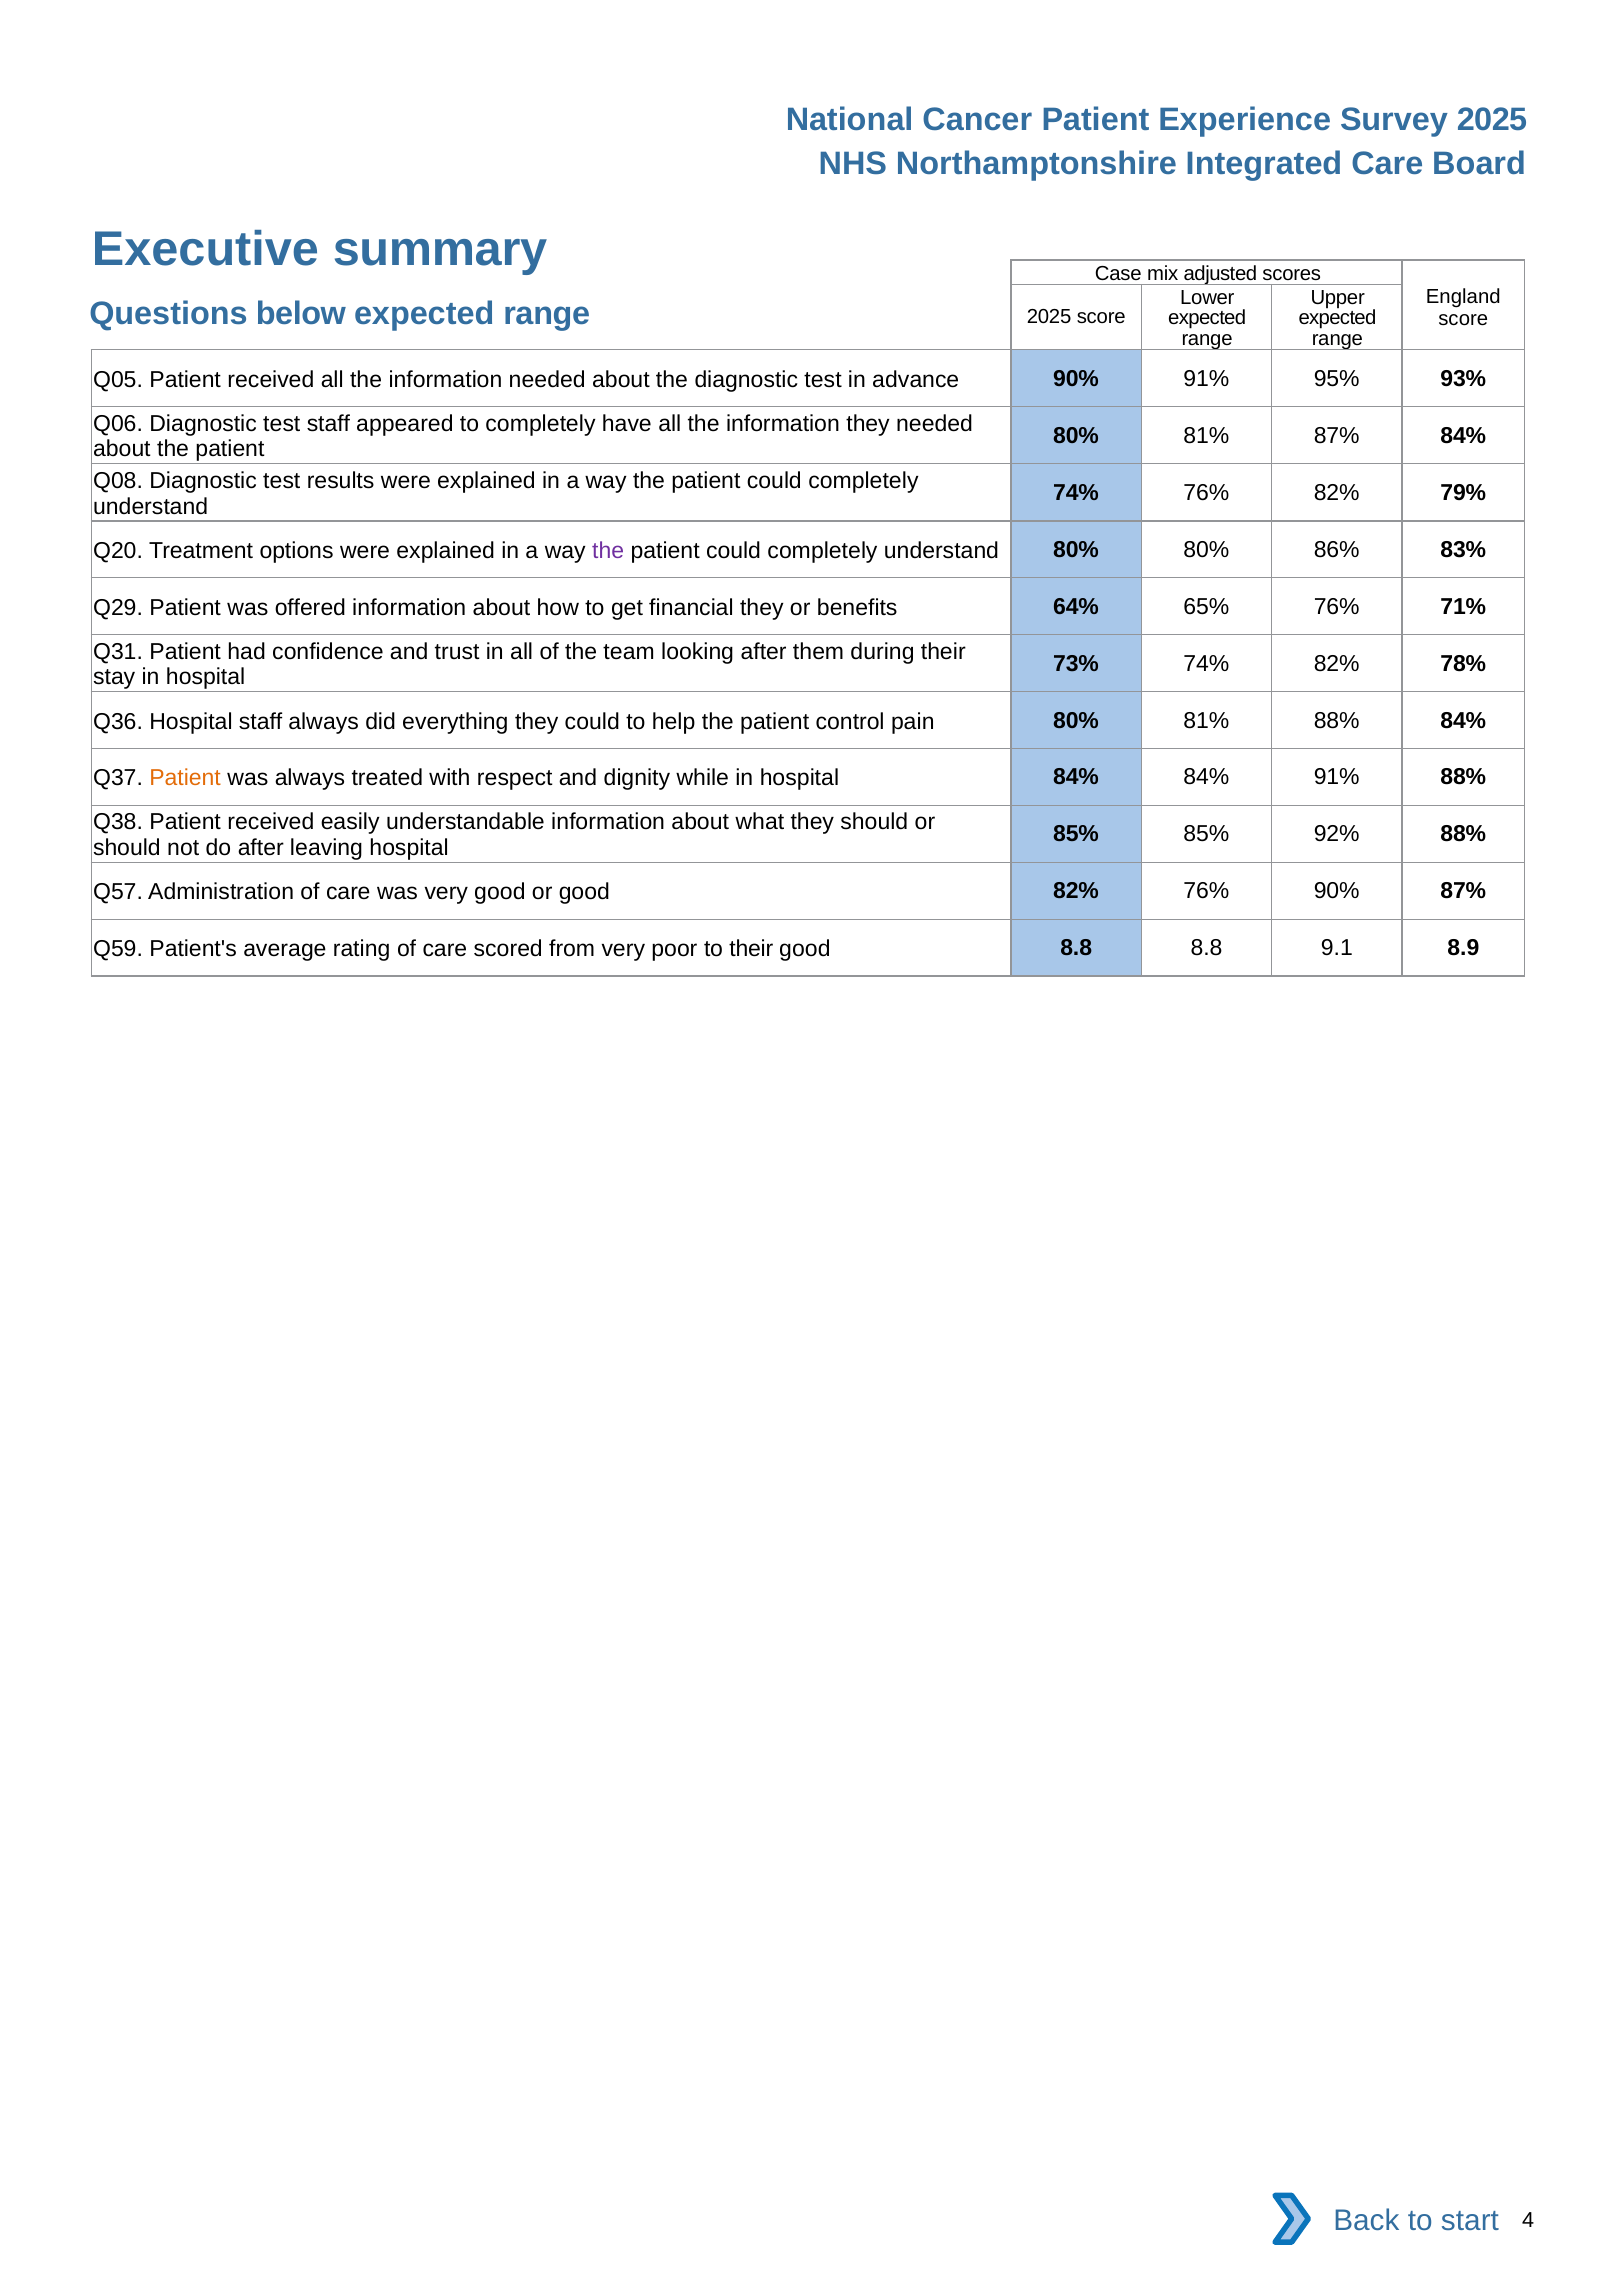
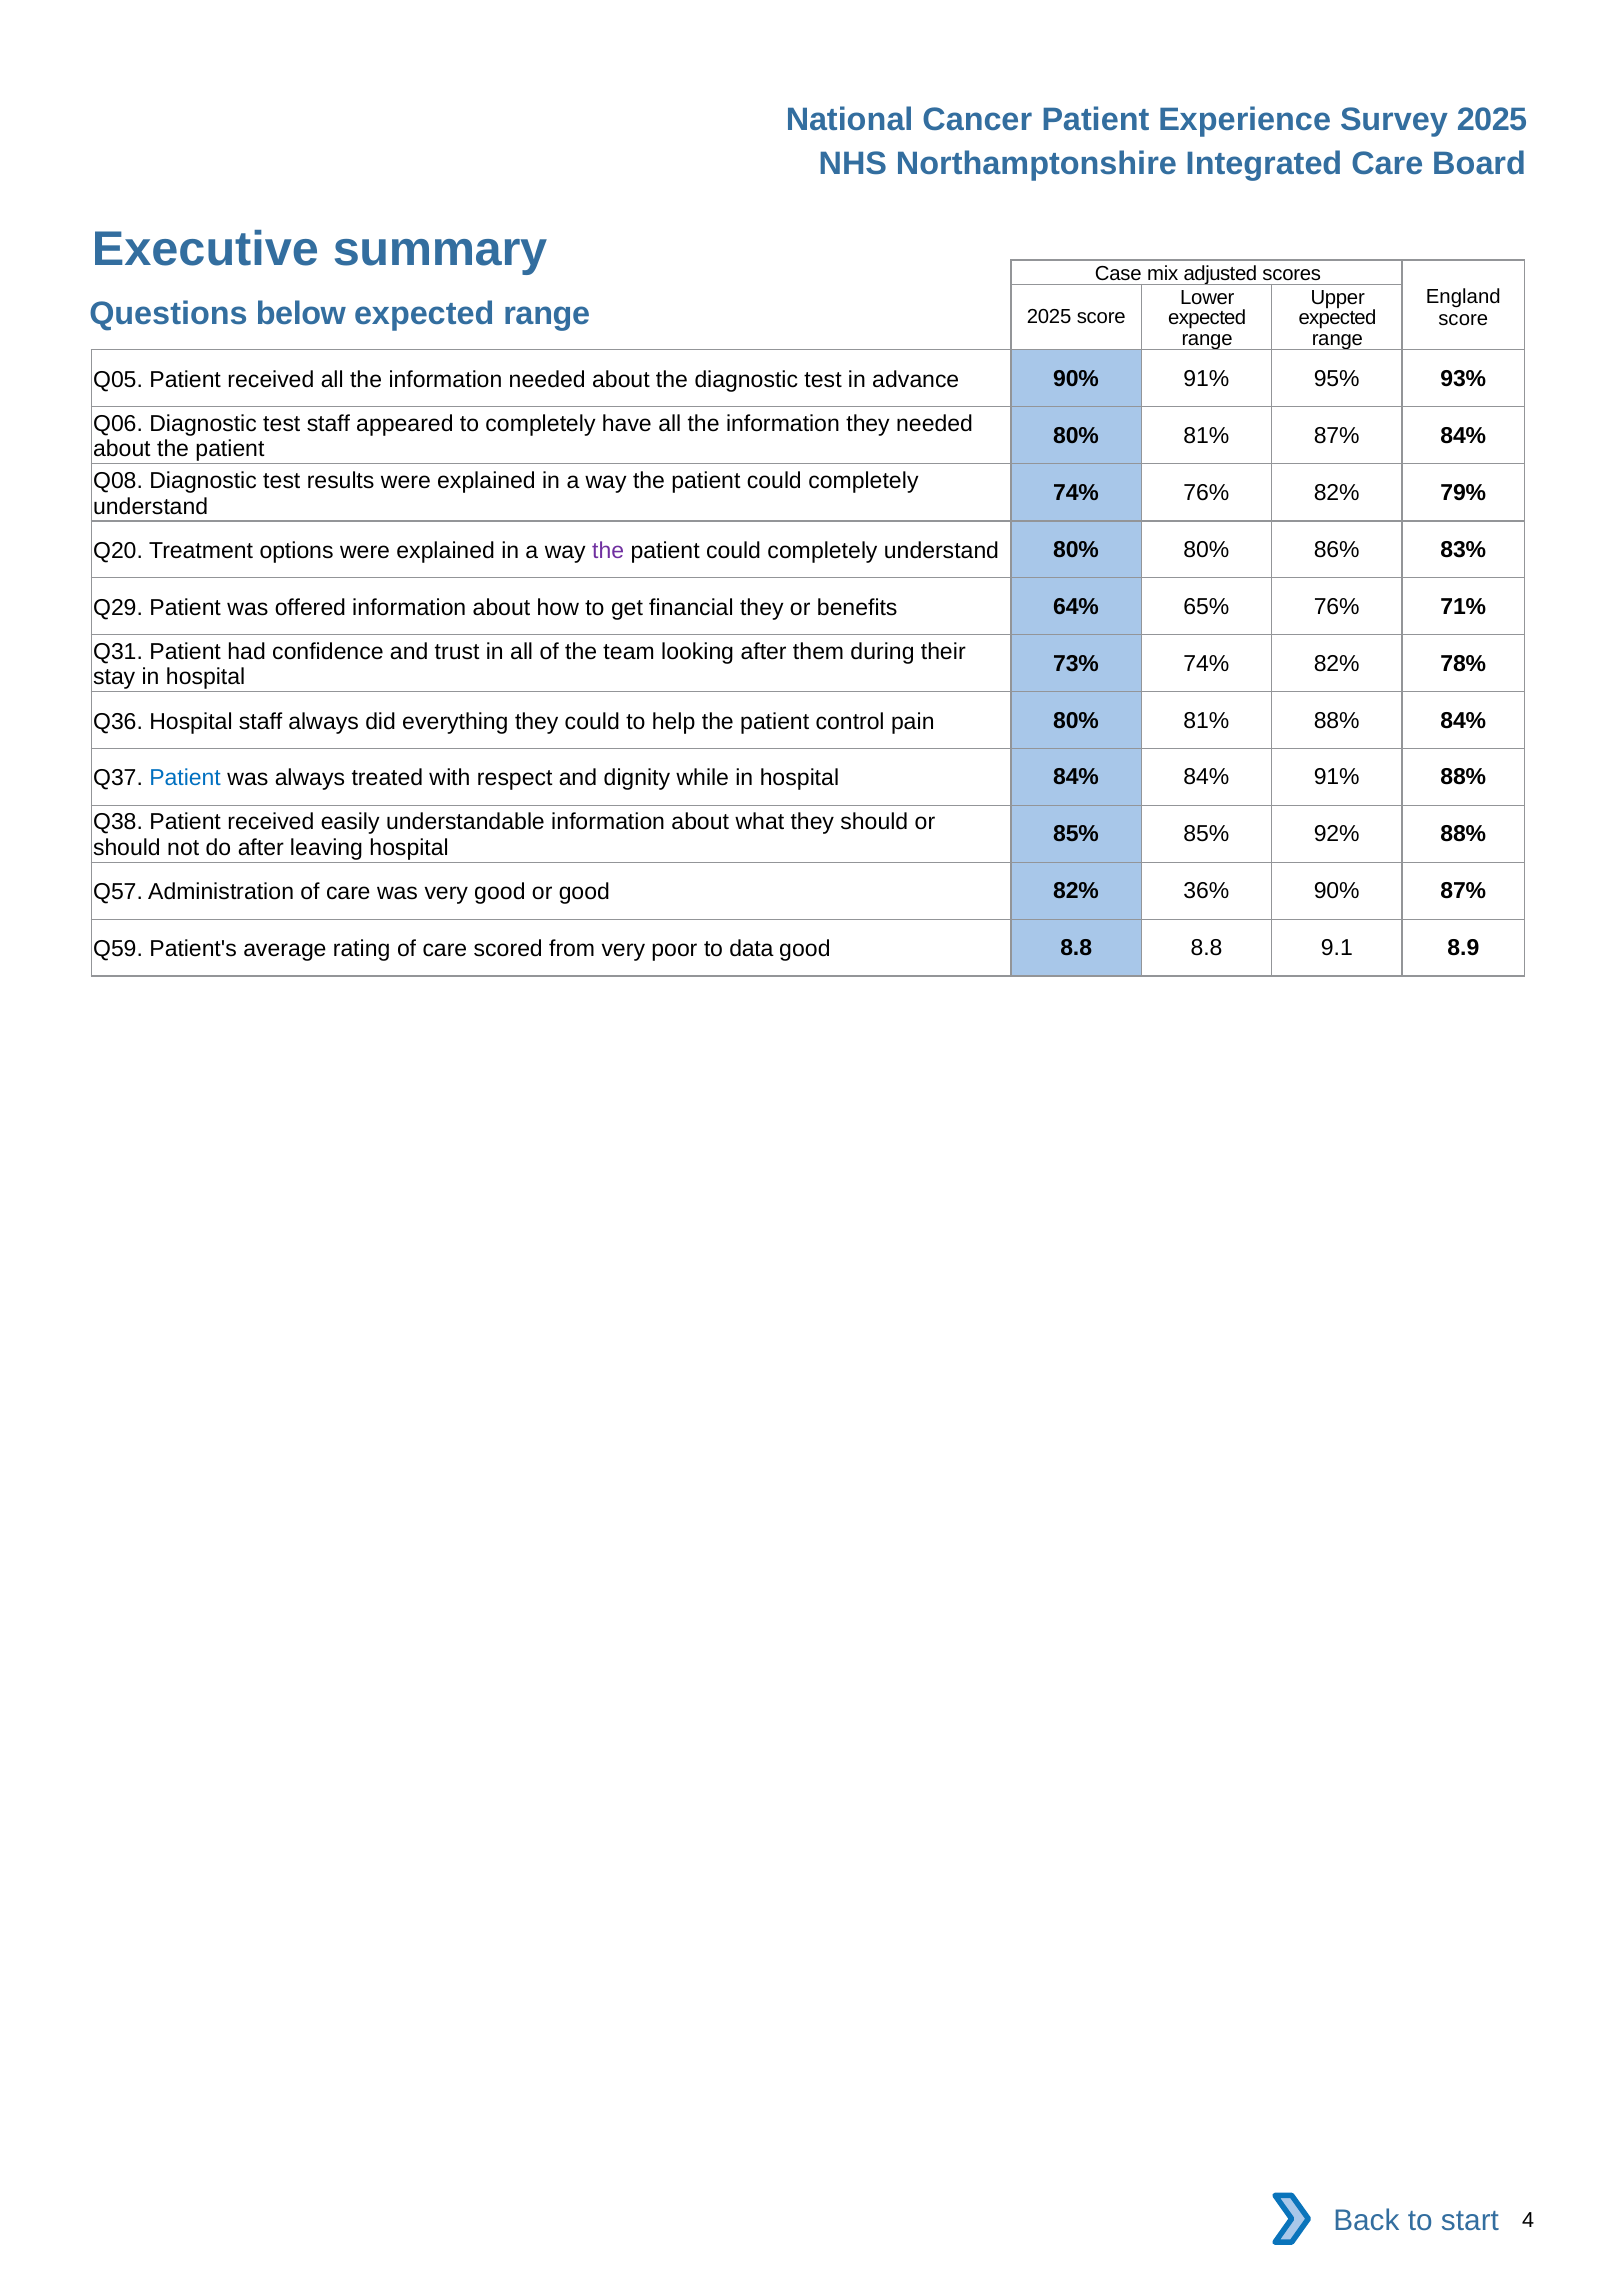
Patient colour: orange -> blue (185, 778)
82% 76%: 76% -> 36% (1206, 891)
to their: their -> data (751, 949)
